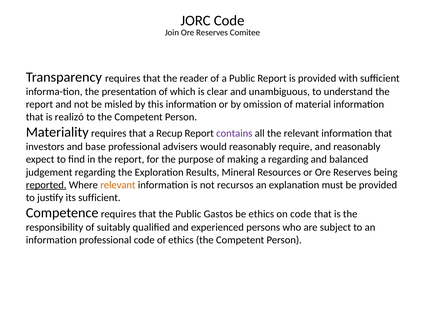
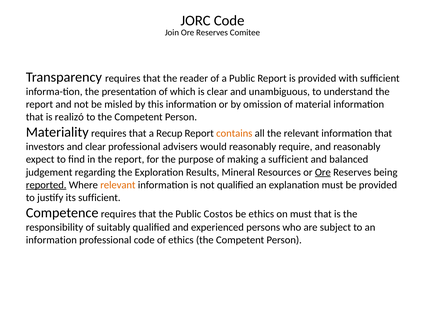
contains colour: purple -> orange (234, 133)
and base: base -> clear (96, 147)
a regarding: regarding -> sufficient (288, 159)
Ore underline: none -> present (323, 172)
not recursos: recursos -> qualified (235, 185)
Gastos: Gastos -> Costos (218, 214)
on code: code -> must (301, 214)
